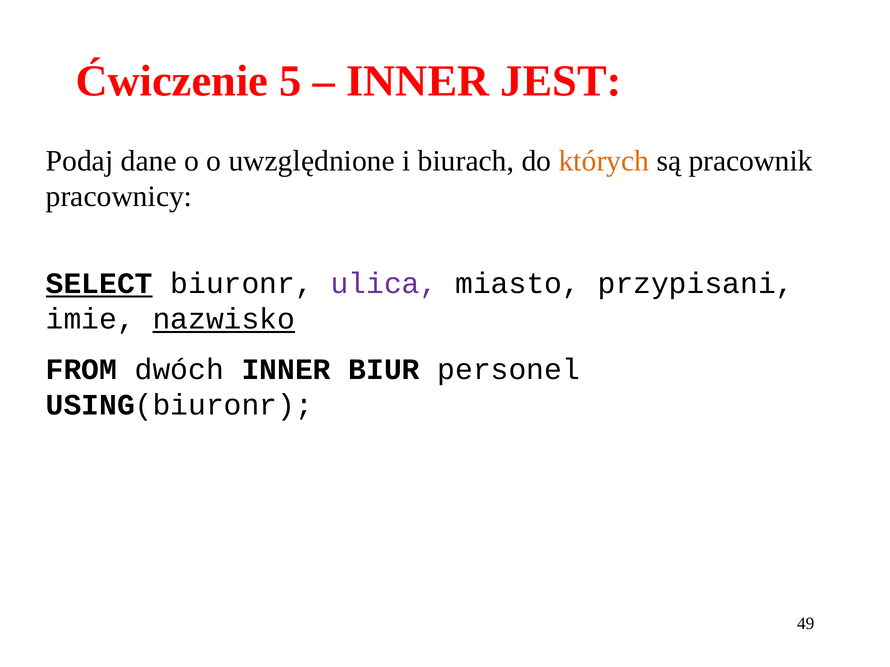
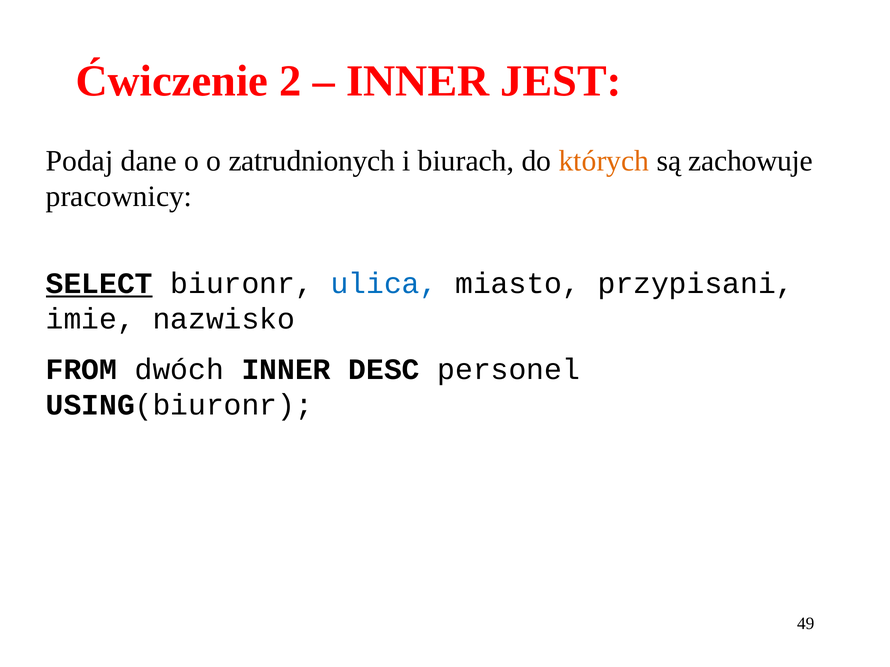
5: 5 -> 2 (290, 81)
uwzględnione: uwzględnione -> zatrudnionych (312, 161)
pracownik: pracownik -> zachowuje (751, 161)
ulica colour: purple -> blue (384, 284)
nazwisko underline: present -> none (224, 319)
BIUR: BIUR -> DESC (384, 370)
